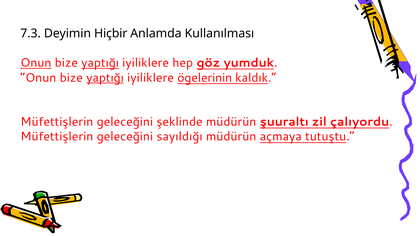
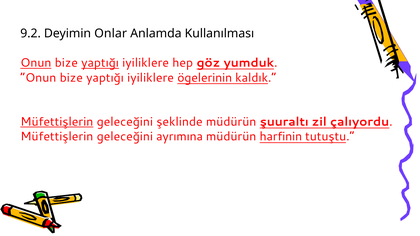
7.3: 7.3 -> 9.2 (31, 34)
Hiçbir: Hiçbir -> Onlar (111, 34)
yaptığı underline: present -> none (105, 78)
Müfettişlerin underline: none -> present (57, 122)
sayıldığı: sayıldığı -> ayrımına (180, 137)
açmaya: açmaya -> harfinin (281, 137)
